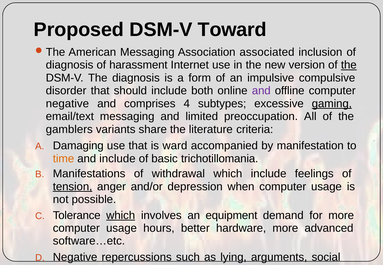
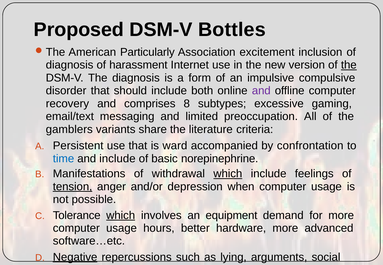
Toward: Toward -> Bottles (232, 30)
American Messaging: Messaging -> Particularly (147, 52)
associated: associated -> excitement (267, 52)
negative: negative -> recovery (67, 104)
4: 4 -> 8 (187, 104)
gaming underline: present -> none (332, 104)
Damaging: Damaging -> Persistent (78, 146)
manifestation: manifestation -> confrontation (310, 146)
time colour: orange -> blue (64, 159)
trichotillomania: trichotillomania -> norepinephrine (220, 159)
which underline: none -> present (228, 174)
Negative underline: none -> present (75, 257)
